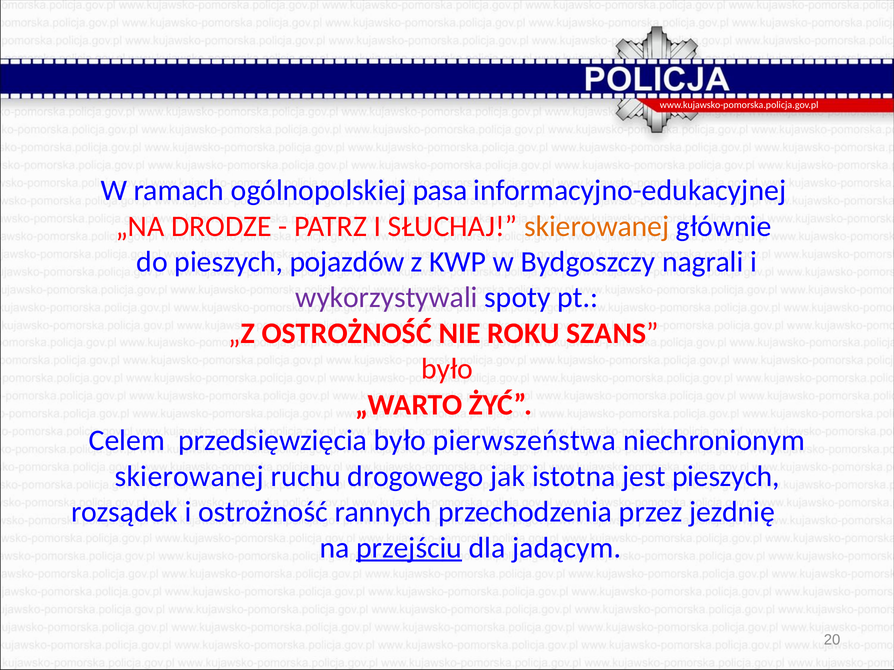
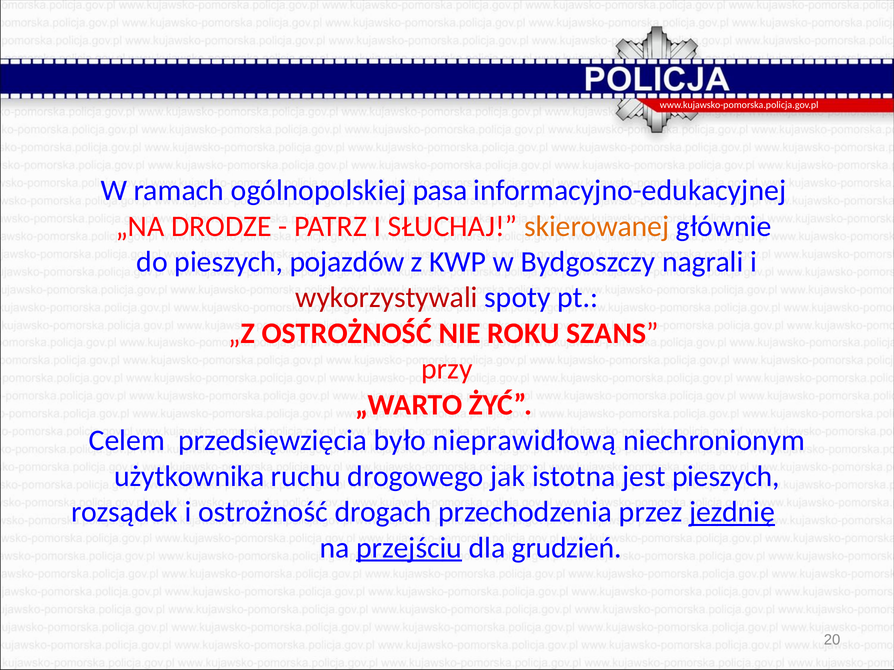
wykorzystywali colour: purple -> red (386, 298)
było: było -> przy (447, 369)
pierwszeństwa: pierwszeństwa -> nieprawidłową (524, 441)
skierowanej: skierowanej -> użytkownika (189, 477)
rannych: rannych -> drogach (383, 512)
jezdnię underline: none -> present (732, 512)
jadącym: jadącym -> grudzień (567, 548)
